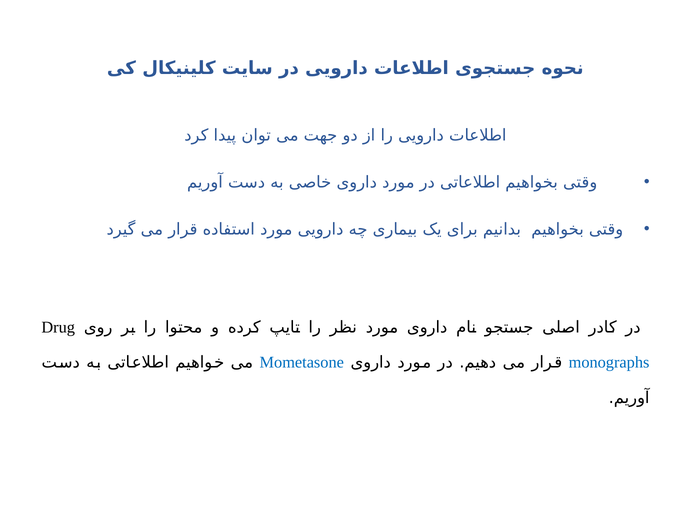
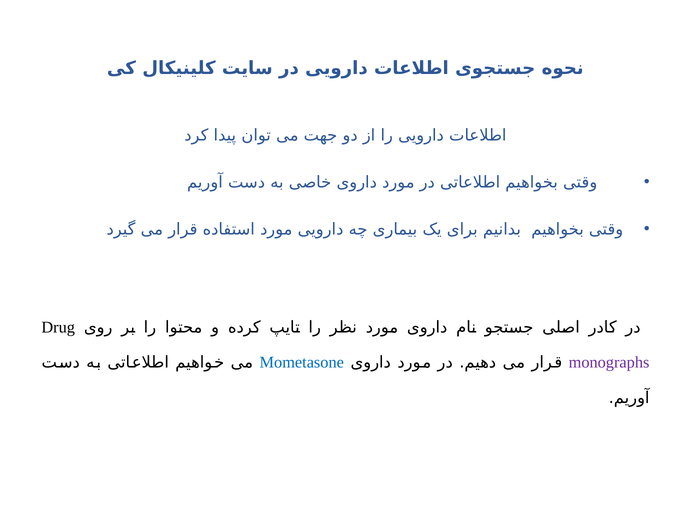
monographs colour: blue -> purple (609, 363)
